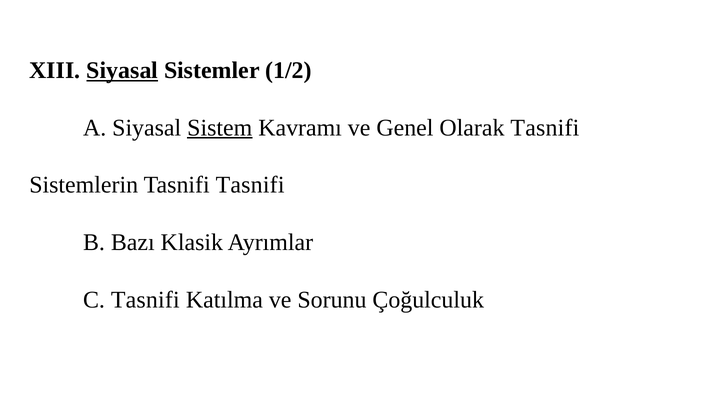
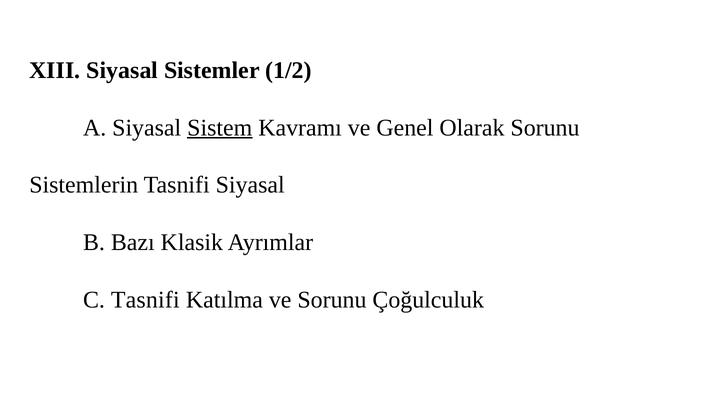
Siyasal underline: present -> none (122, 70)
Olarak Tasnifi: Tasnifi -> Sorunu (545, 128)
Tasnifi Tasnifi: Tasnifi -> Siyasal (250, 185)
